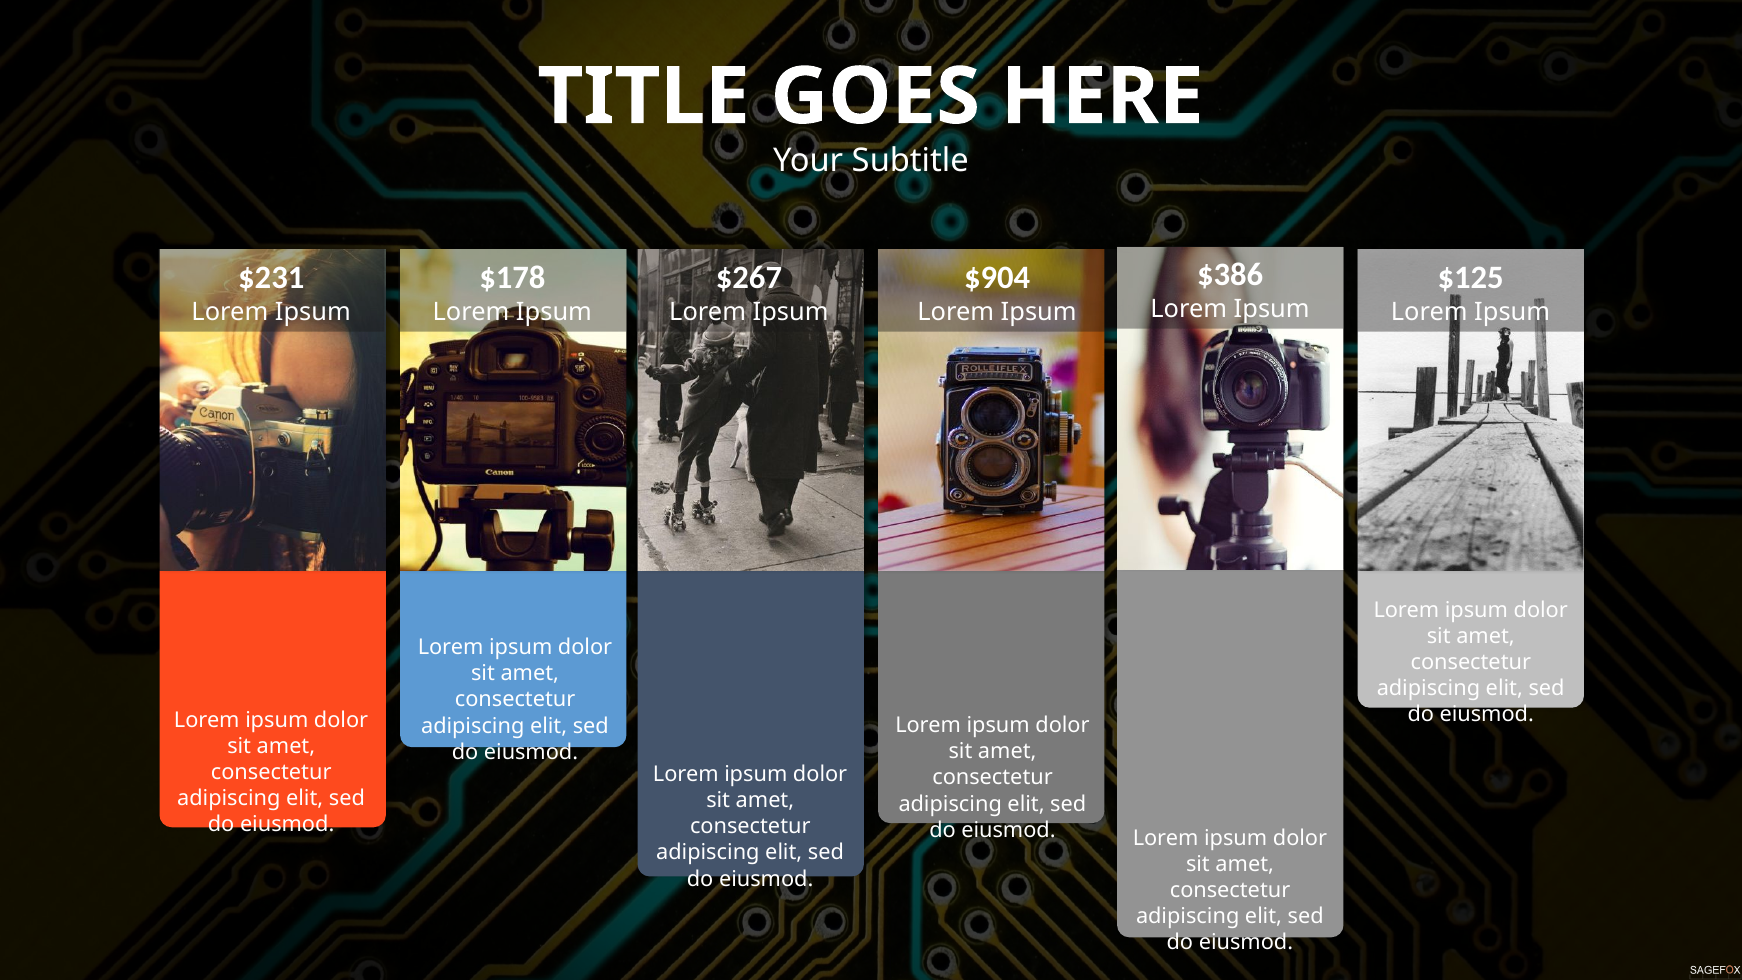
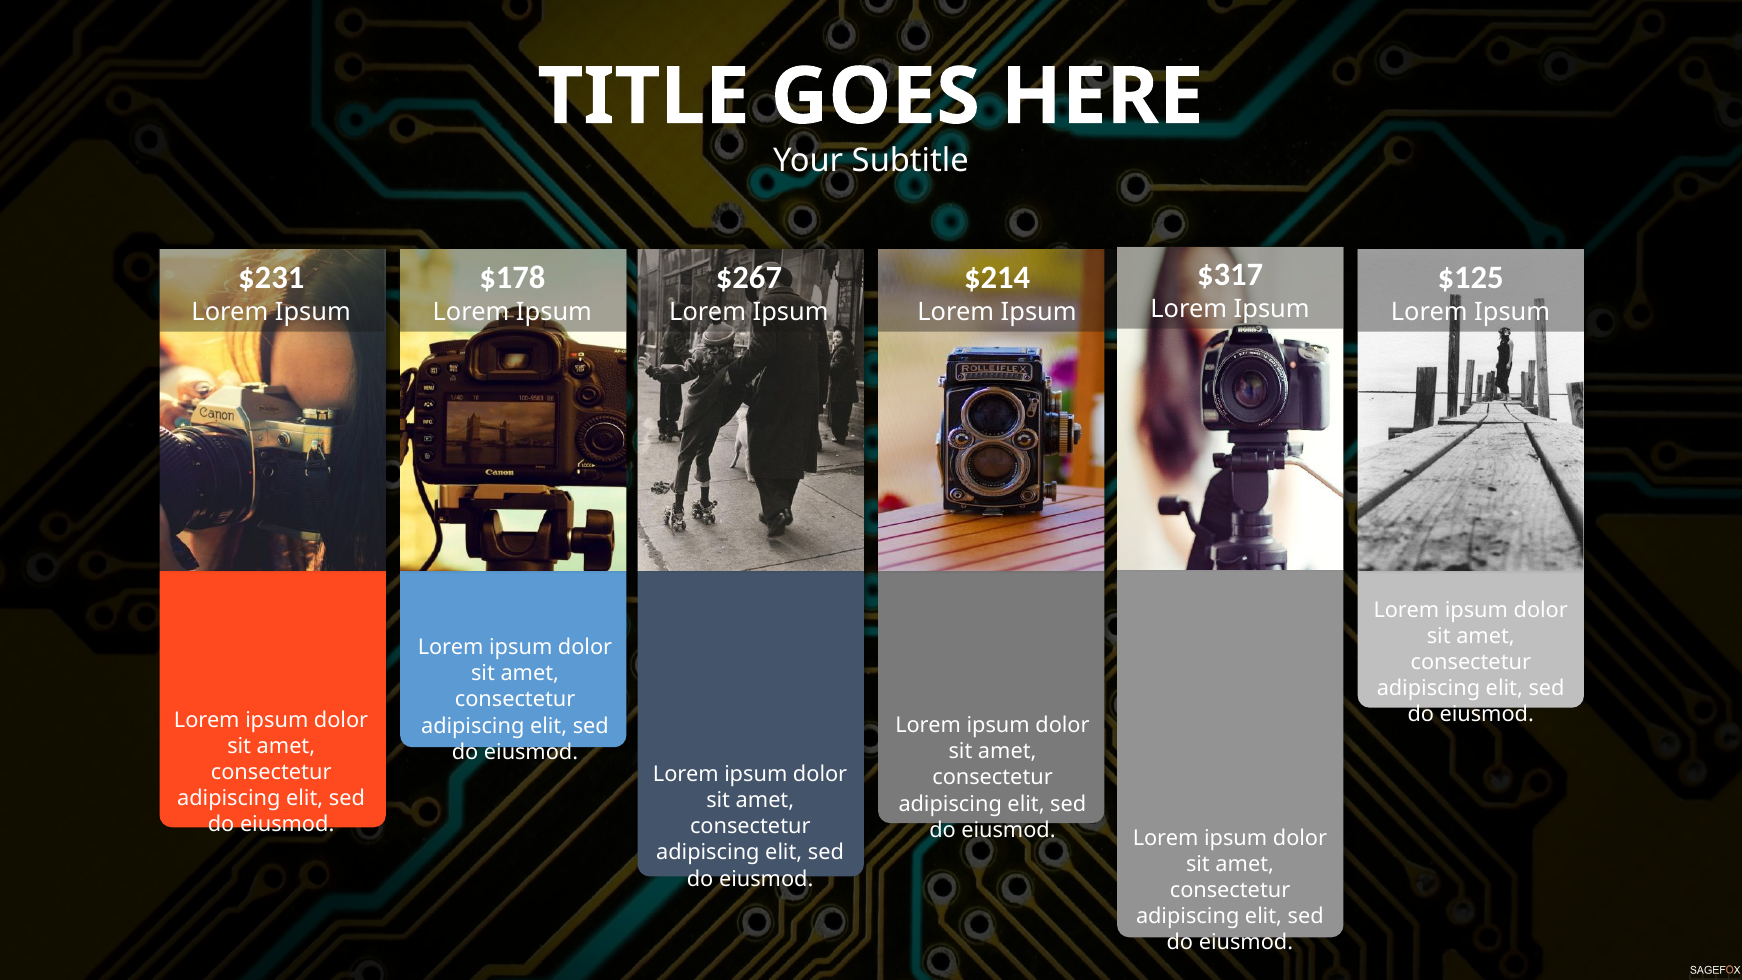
$386: $386 -> $317 (1230, 274)
$904: $904 -> $214 (997, 277)
